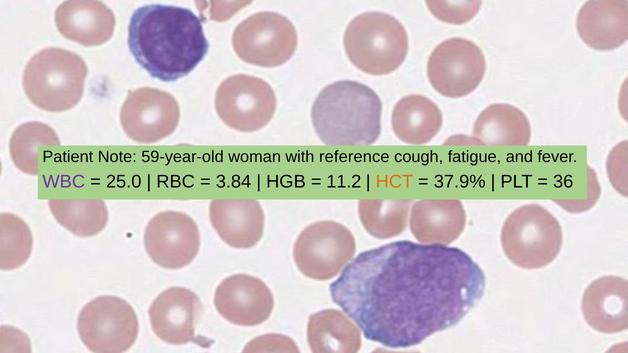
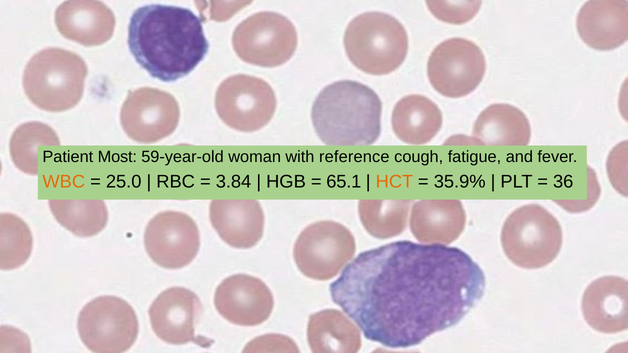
Note: Note -> Most (117, 157)
WBC colour: purple -> orange (64, 182)
11.2: 11.2 -> 65.1 (344, 182)
37.9%: 37.9% -> 35.9% (460, 182)
